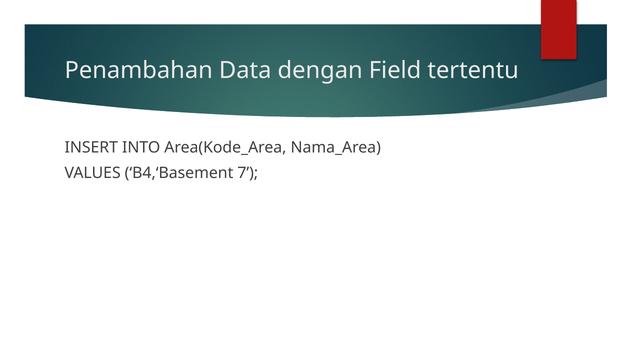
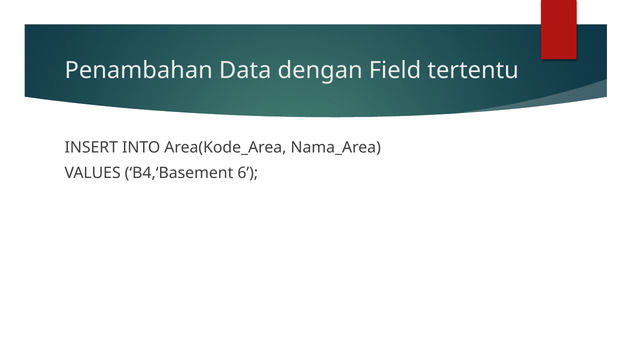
7: 7 -> 6 (248, 173)
